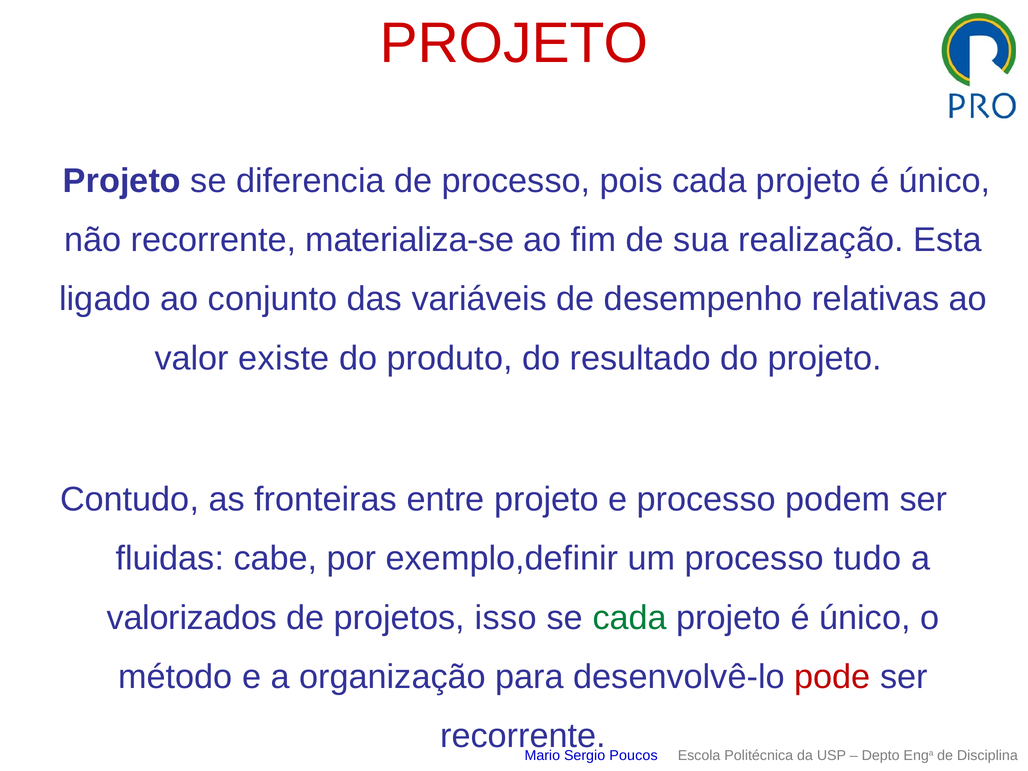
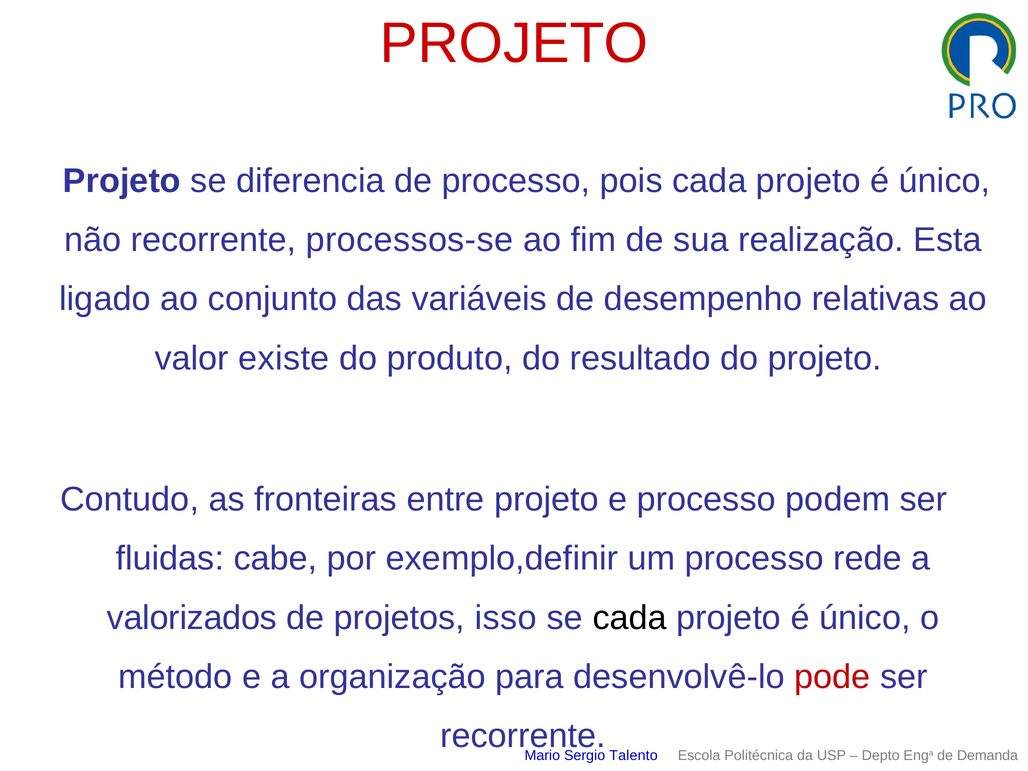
materializa-se: materializa-se -> processos-se (409, 240)
tudo: tudo -> rede (868, 558)
cada colour: green -> black (630, 618)
Poucos: Poucos -> Talento (634, 756)
Disciplina: Disciplina -> Demanda (987, 756)
